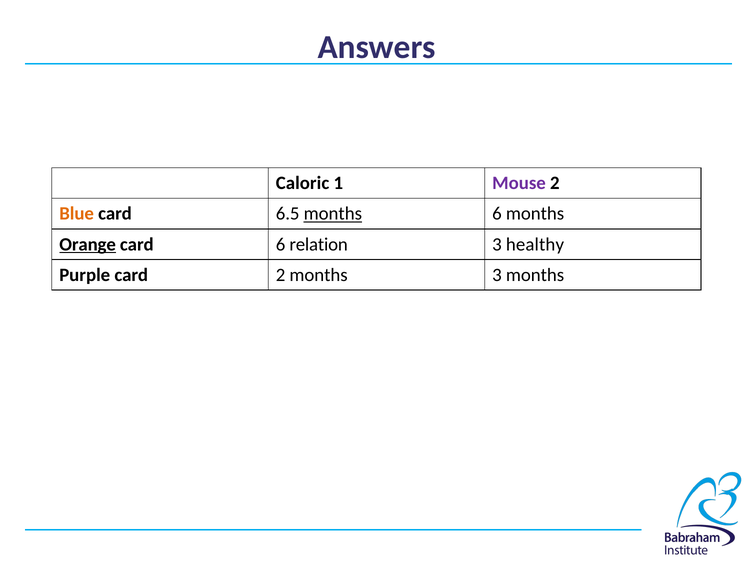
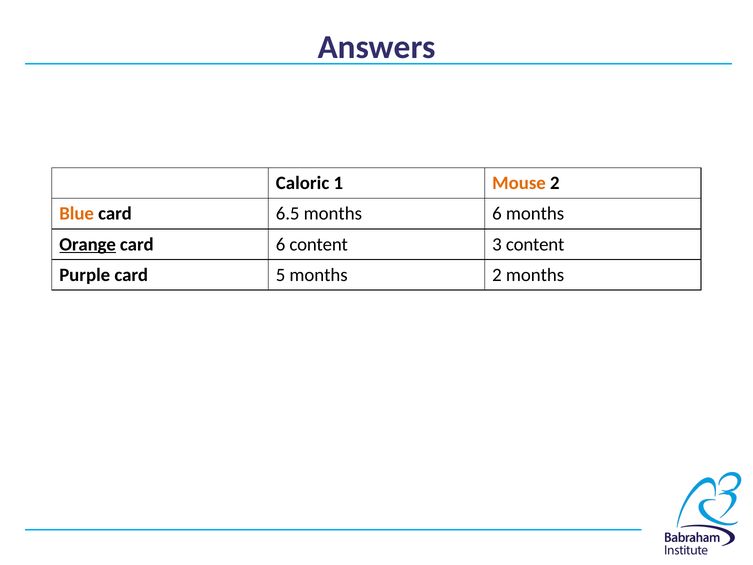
Mouse colour: purple -> orange (519, 183)
months underline: present -> none (333, 214)
6 relation: relation -> content (319, 244)
3 healthy: healthy -> content (535, 244)
card 2: 2 -> 5 (281, 275)
months 3: 3 -> 2 (497, 275)
